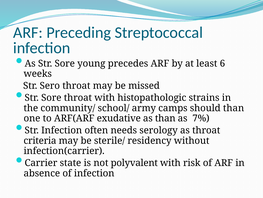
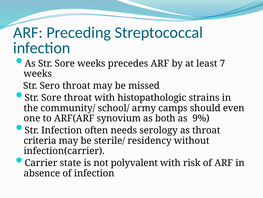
Sore young: young -> weeks (91, 63)
6: 6 -> 7 (222, 63)
should than: than -> even (234, 108)
exudative: exudative -> synovium (119, 118)
as than: than -> both (165, 118)
7%: 7% -> 9% (201, 118)
